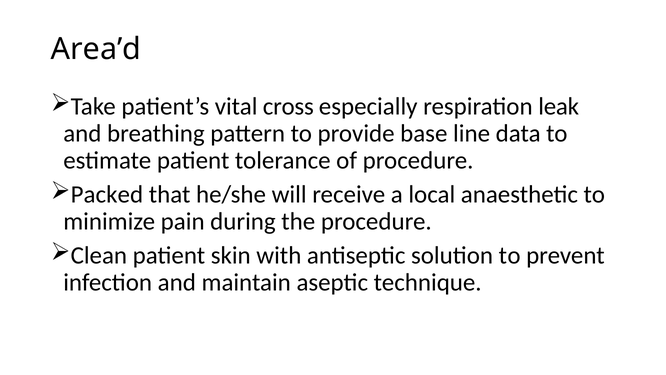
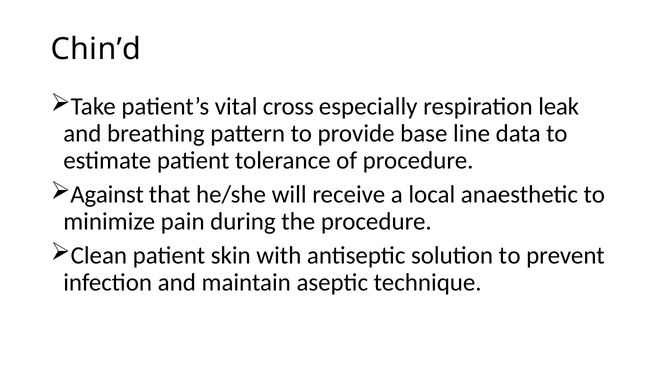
Area’d: Area’d -> Chin’d (96, 49)
Packed: Packed -> Against (107, 194)
